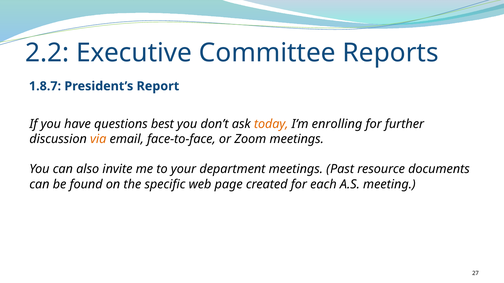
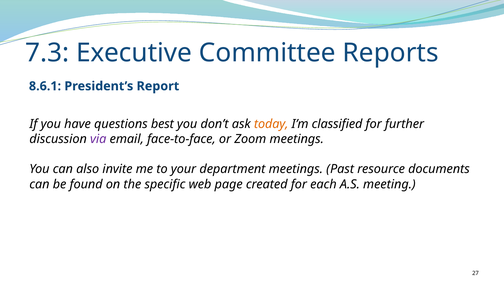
2.2: 2.2 -> 7.3 (47, 53)
1.8.7: 1.8.7 -> 8.6.1 (45, 86)
enrolling: enrolling -> classified (337, 124)
via colour: orange -> purple (98, 139)
